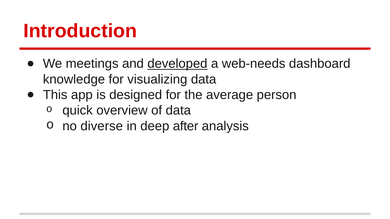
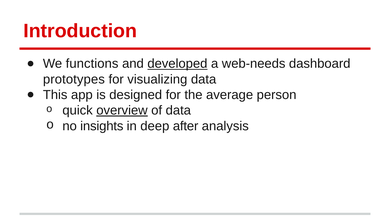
meetings: meetings -> functions (92, 64)
knowledge: knowledge -> prototypes (74, 79)
overview underline: none -> present (122, 111)
diverse: diverse -> insights (102, 126)
